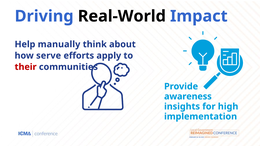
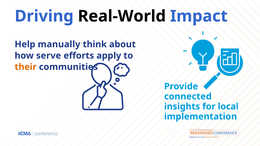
their colour: red -> orange (26, 67)
awareness: awareness -> connected (188, 97)
high: high -> local (228, 107)
